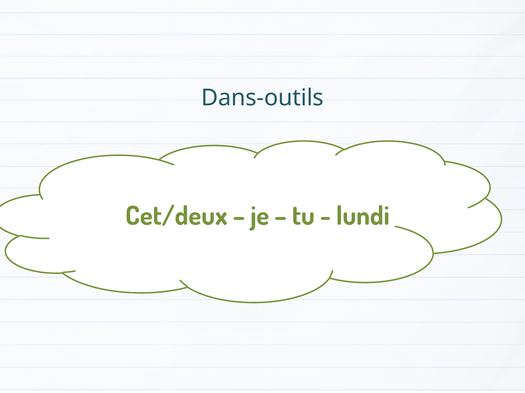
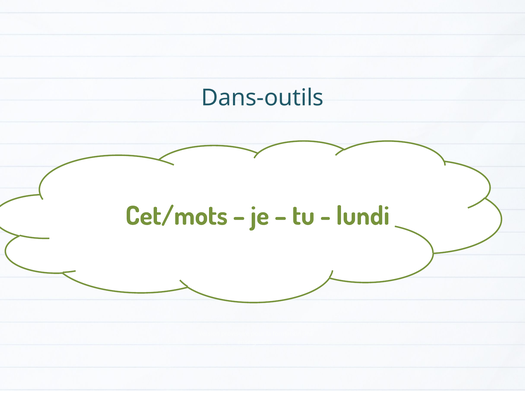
Cet/deux: Cet/deux -> Cet/mots (177, 217)
